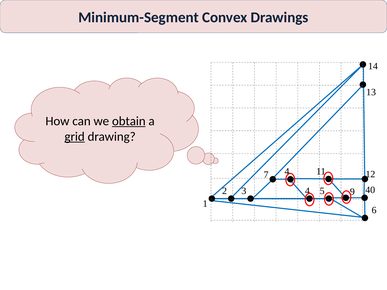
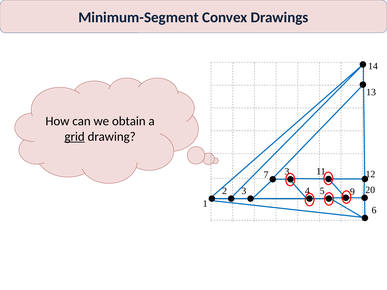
obtain underline: present -> none (129, 121)
7 4: 4 -> 3 (287, 172)
40: 40 -> 20 (370, 190)
